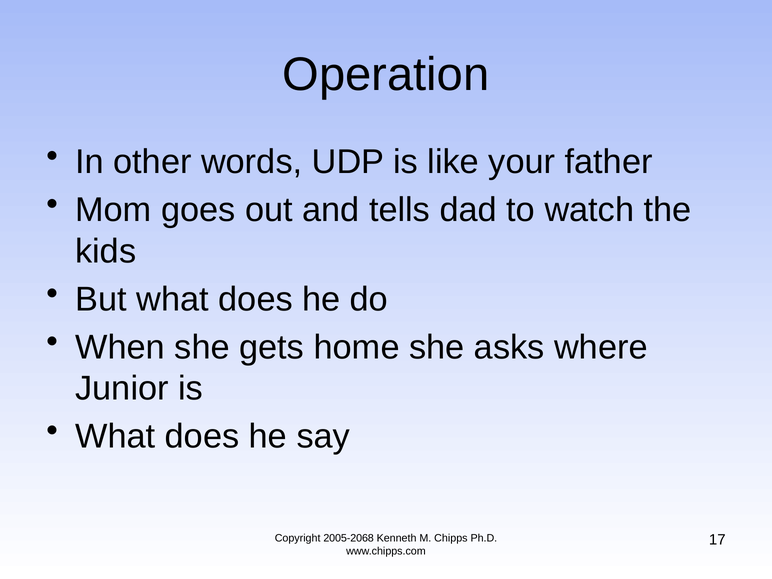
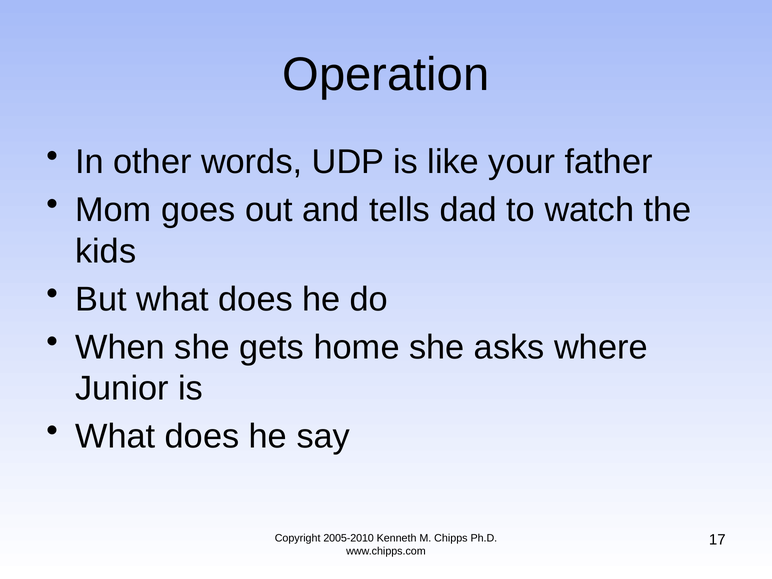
2005-2068: 2005-2068 -> 2005-2010 (349, 538)
